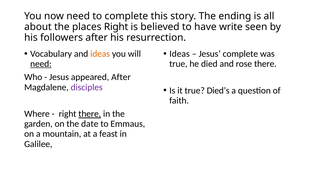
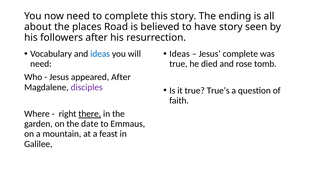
places Right: Right -> Road (116, 27)
have write: write -> story (231, 27)
ideas colour: orange -> blue (100, 54)
need underline: present -> none (41, 64)
rose there: there -> tomb (265, 64)
Died’s: Died’s -> True’s (218, 90)
